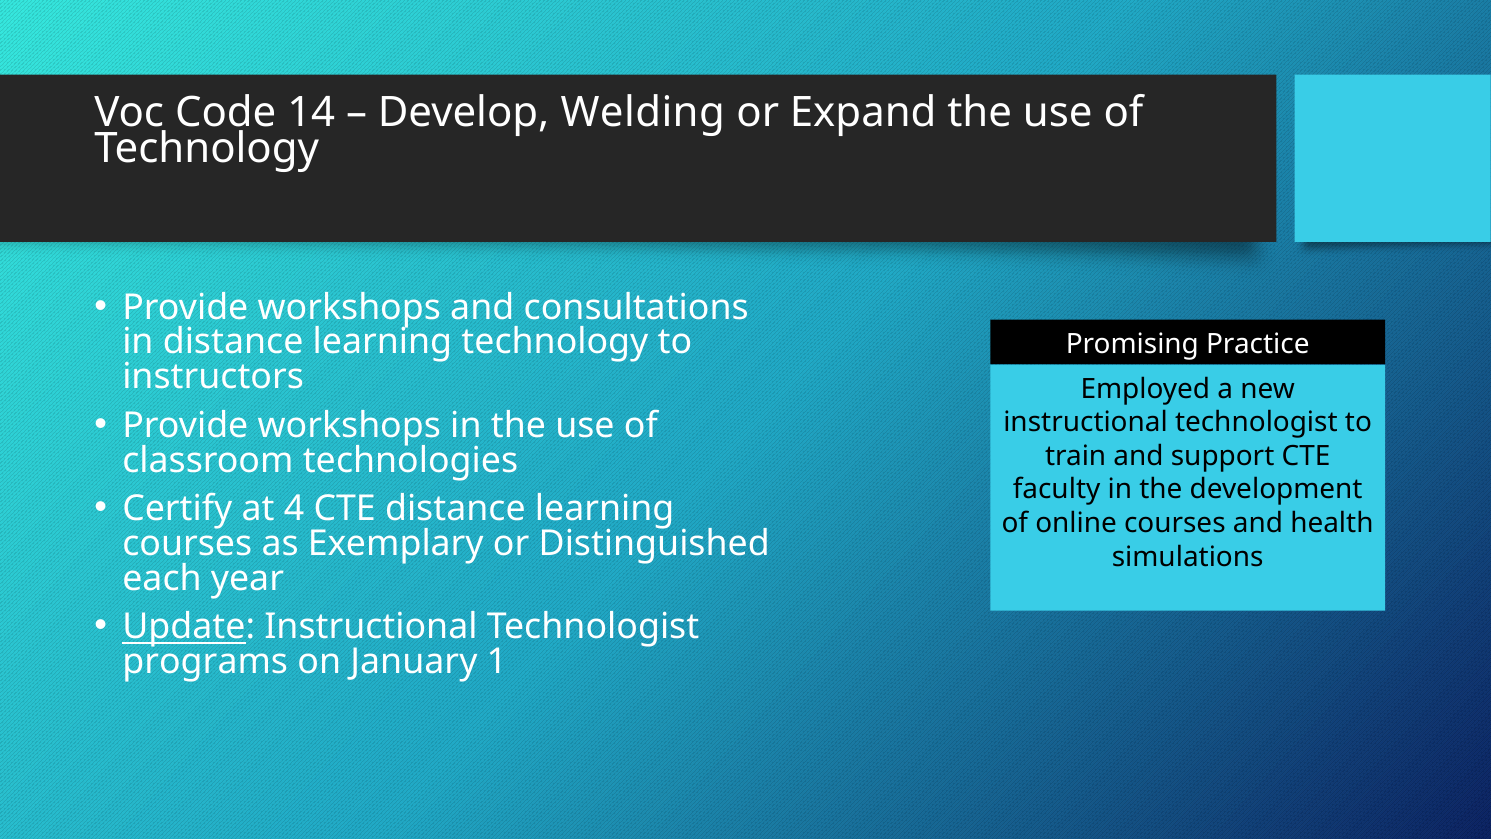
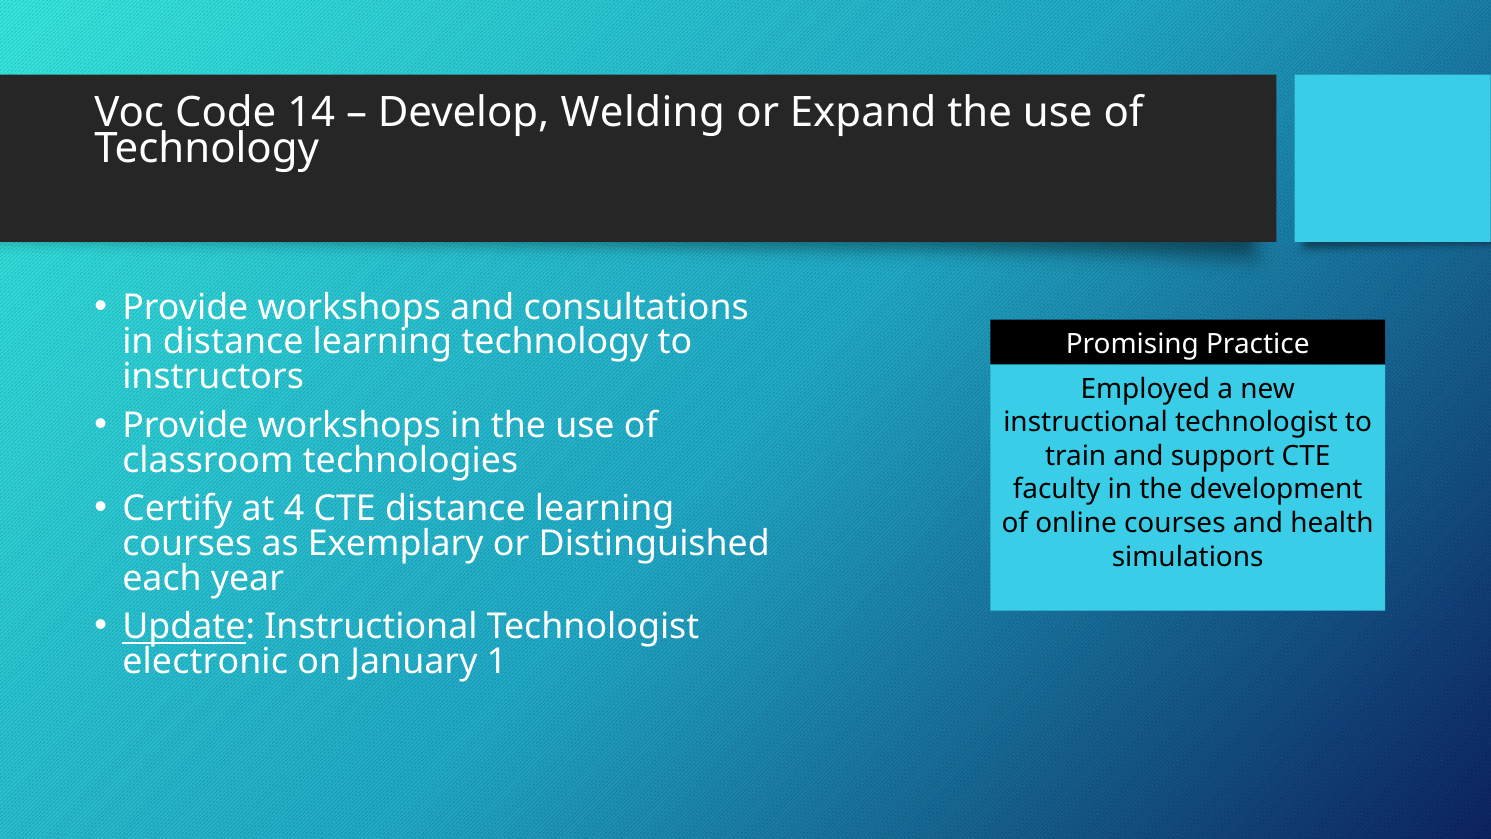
programs: programs -> electronic (205, 661)
